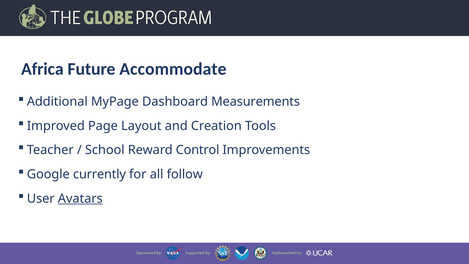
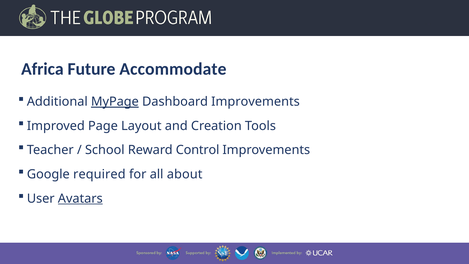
MyPage underline: none -> present (115, 102)
Dashboard Measurements: Measurements -> Improvements (256, 102)
currently: currently -> required (99, 174)
follow: follow -> about (185, 174)
